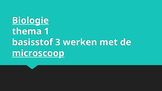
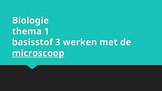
Biologie underline: present -> none (30, 20)
